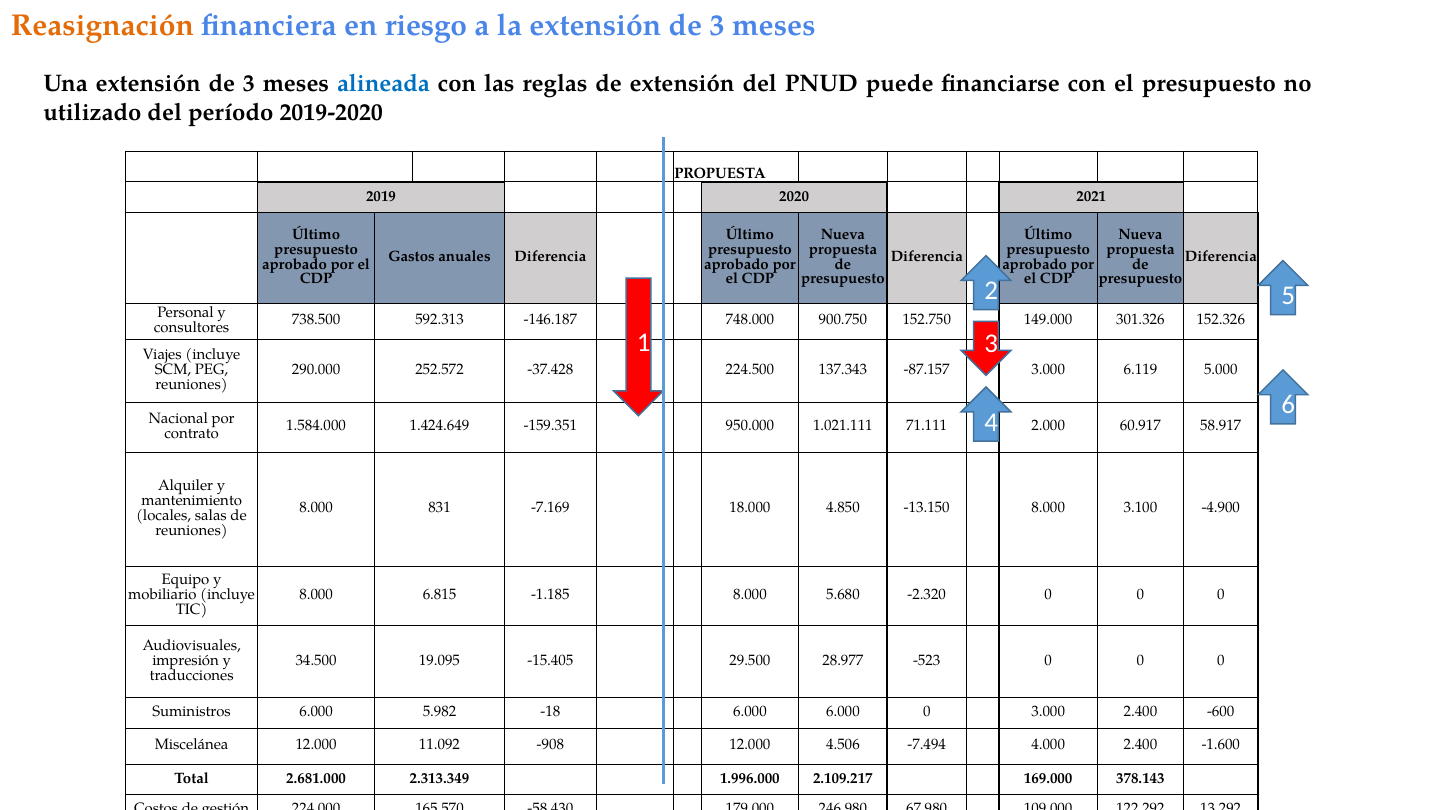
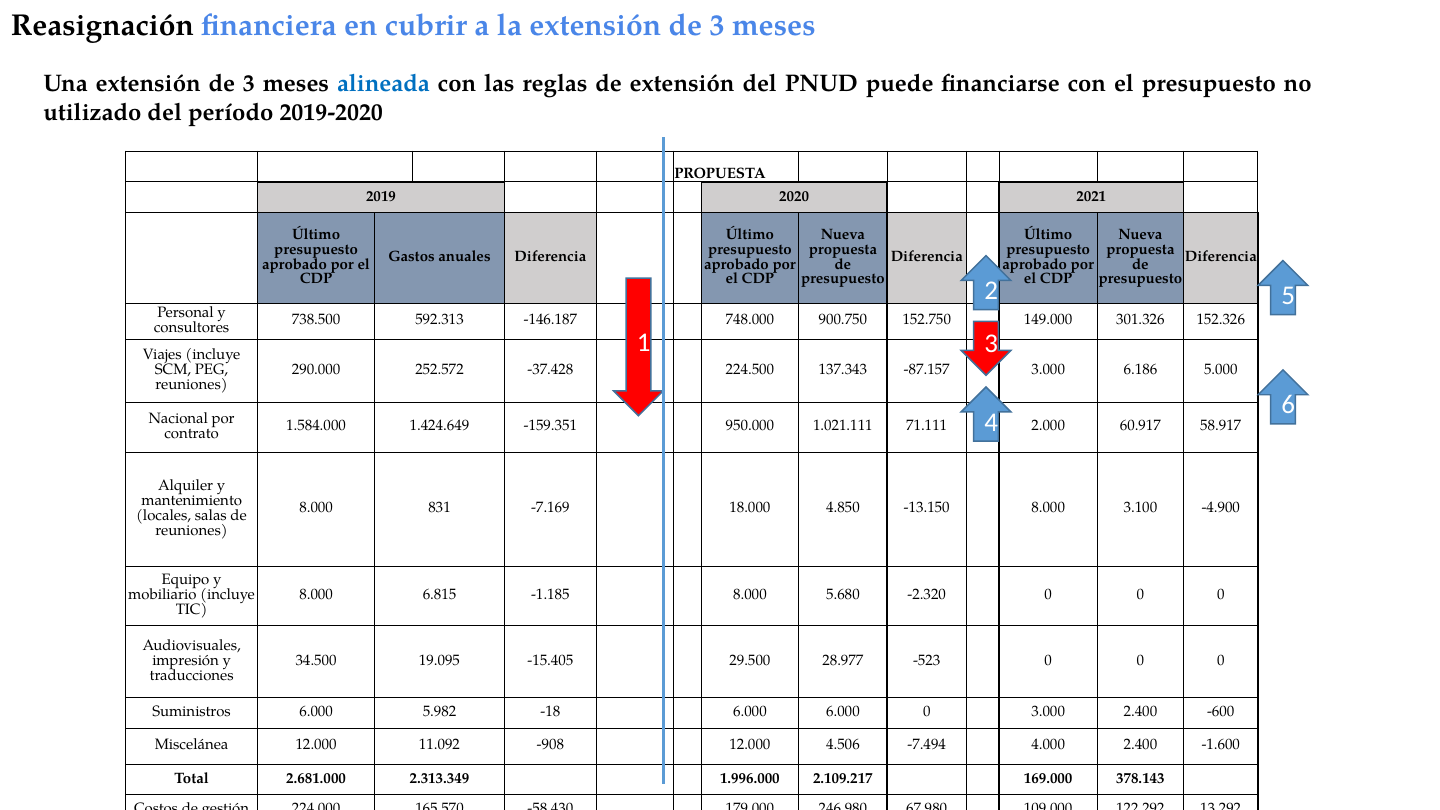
Reasignación colour: orange -> black (102, 25)
riesgo: riesgo -> cubrir (426, 25)
6.119: 6.119 -> 6.186 (1140, 369)
